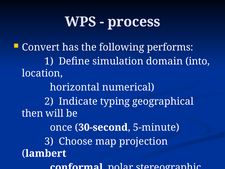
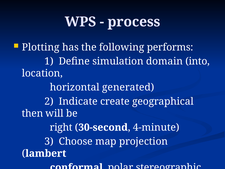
Convert: Convert -> Plotting (41, 47)
numerical: numerical -> generated (128, 87)
typing: typing -> create (115, 101)
once: once -> right (61, 127)
5-minute: 5-minute -> 4-minute (156, 127)
